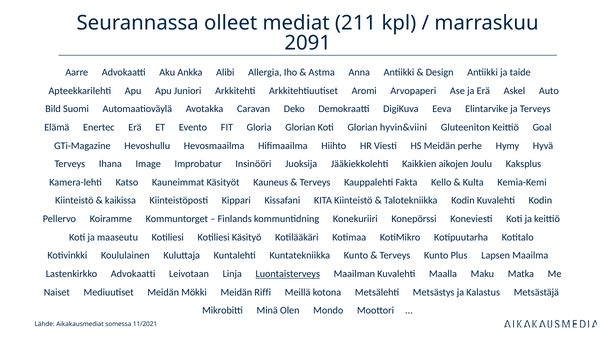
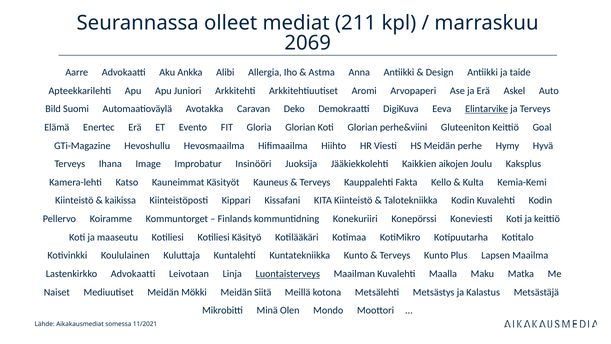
2091: 2091 -> 2069 (308, 43)
Elintarvike underline: none -> present (487, 109)
hyvin&viini: hyvin&viini -> perhe&viini (404, 127)
Riffi: Riffi -> Siitä (263, 292)
